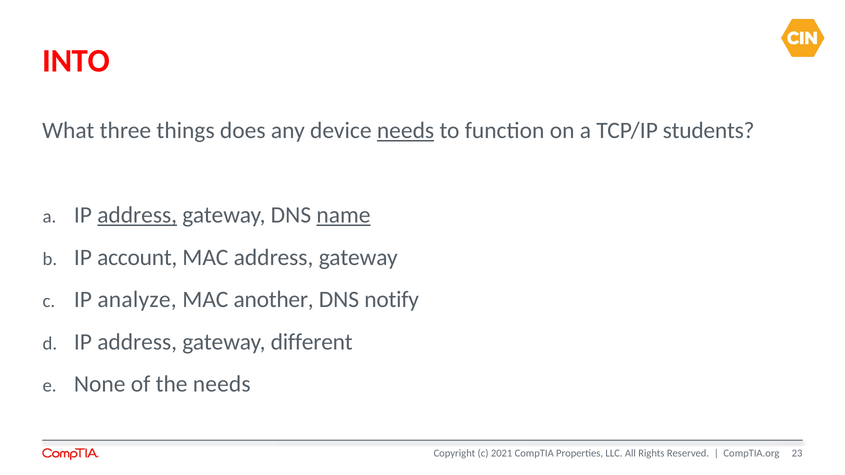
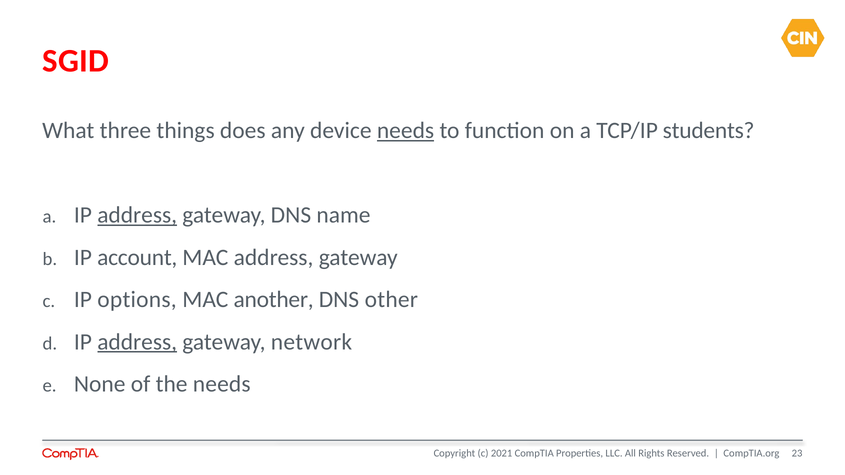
INTO: INTO -> SGID (76, 61)
name underline: present -> none (343, 215)
analyze: analyze -> options (137, 300)
notify: notify -> other (391, 300)
address underline: none -> present (137, 342)
different: different -> network (311, 342)
